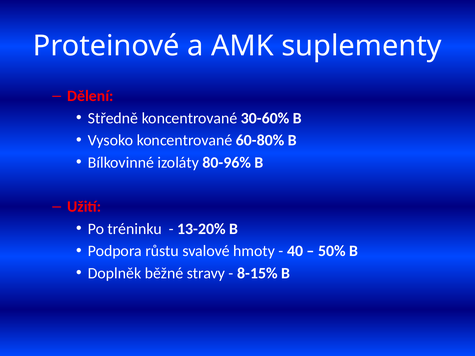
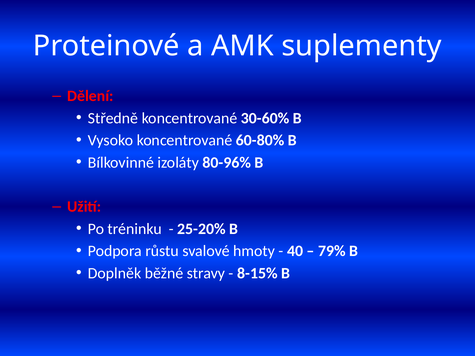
13-20%: 13-20% -> 25-20% (201, 229)
50%: 50% -> 79% (332, 251)
